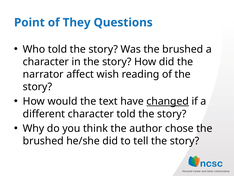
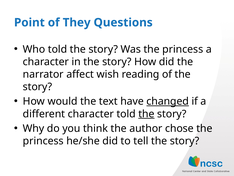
Was the brushed: brushed -> princess (183, 49)
the underline: none -> present (146, 114)
brushed: brushed -> princess (43, 141)
